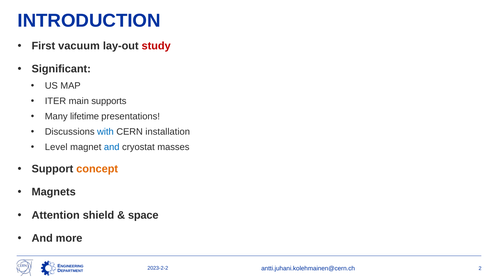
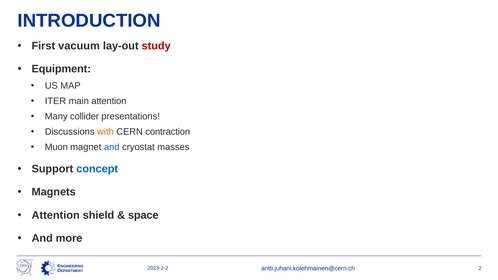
Significant: Significant -> Equipment (61, 69)
main supports: supports -> attention (109, 101)
lifetime: lifetime -> collider (85, 117)
with colour: blue -> orange (105, 132)
installation: installation -> contraction (168, 132)
Level: Level -> Muon (56, 147)
concept colour: orange -> blue (97, 169)
